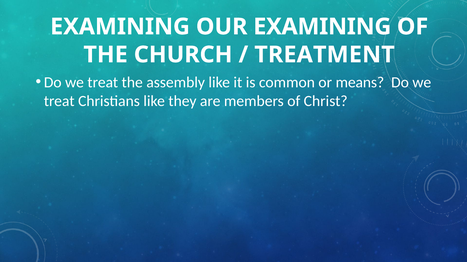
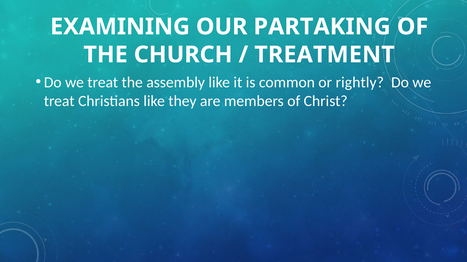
OUR EXAMINING: EXAMINING -> PARTAKING (322, 27)
means: means -> rightly (360, 83)
